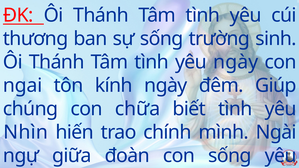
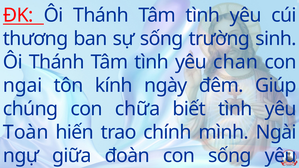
yêu ngày: ngày -> chan (236, 62)
Nhìn: Nhìn -> Toàn (26, 132)
